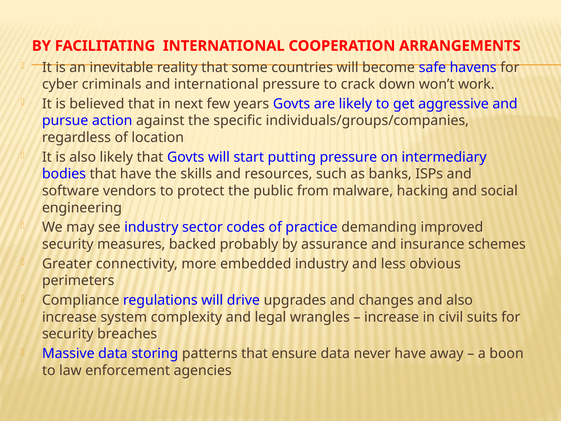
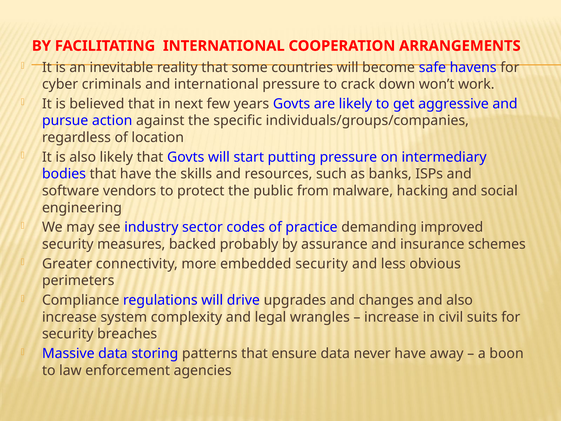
embedded industry: industry -> security (322, 264)
